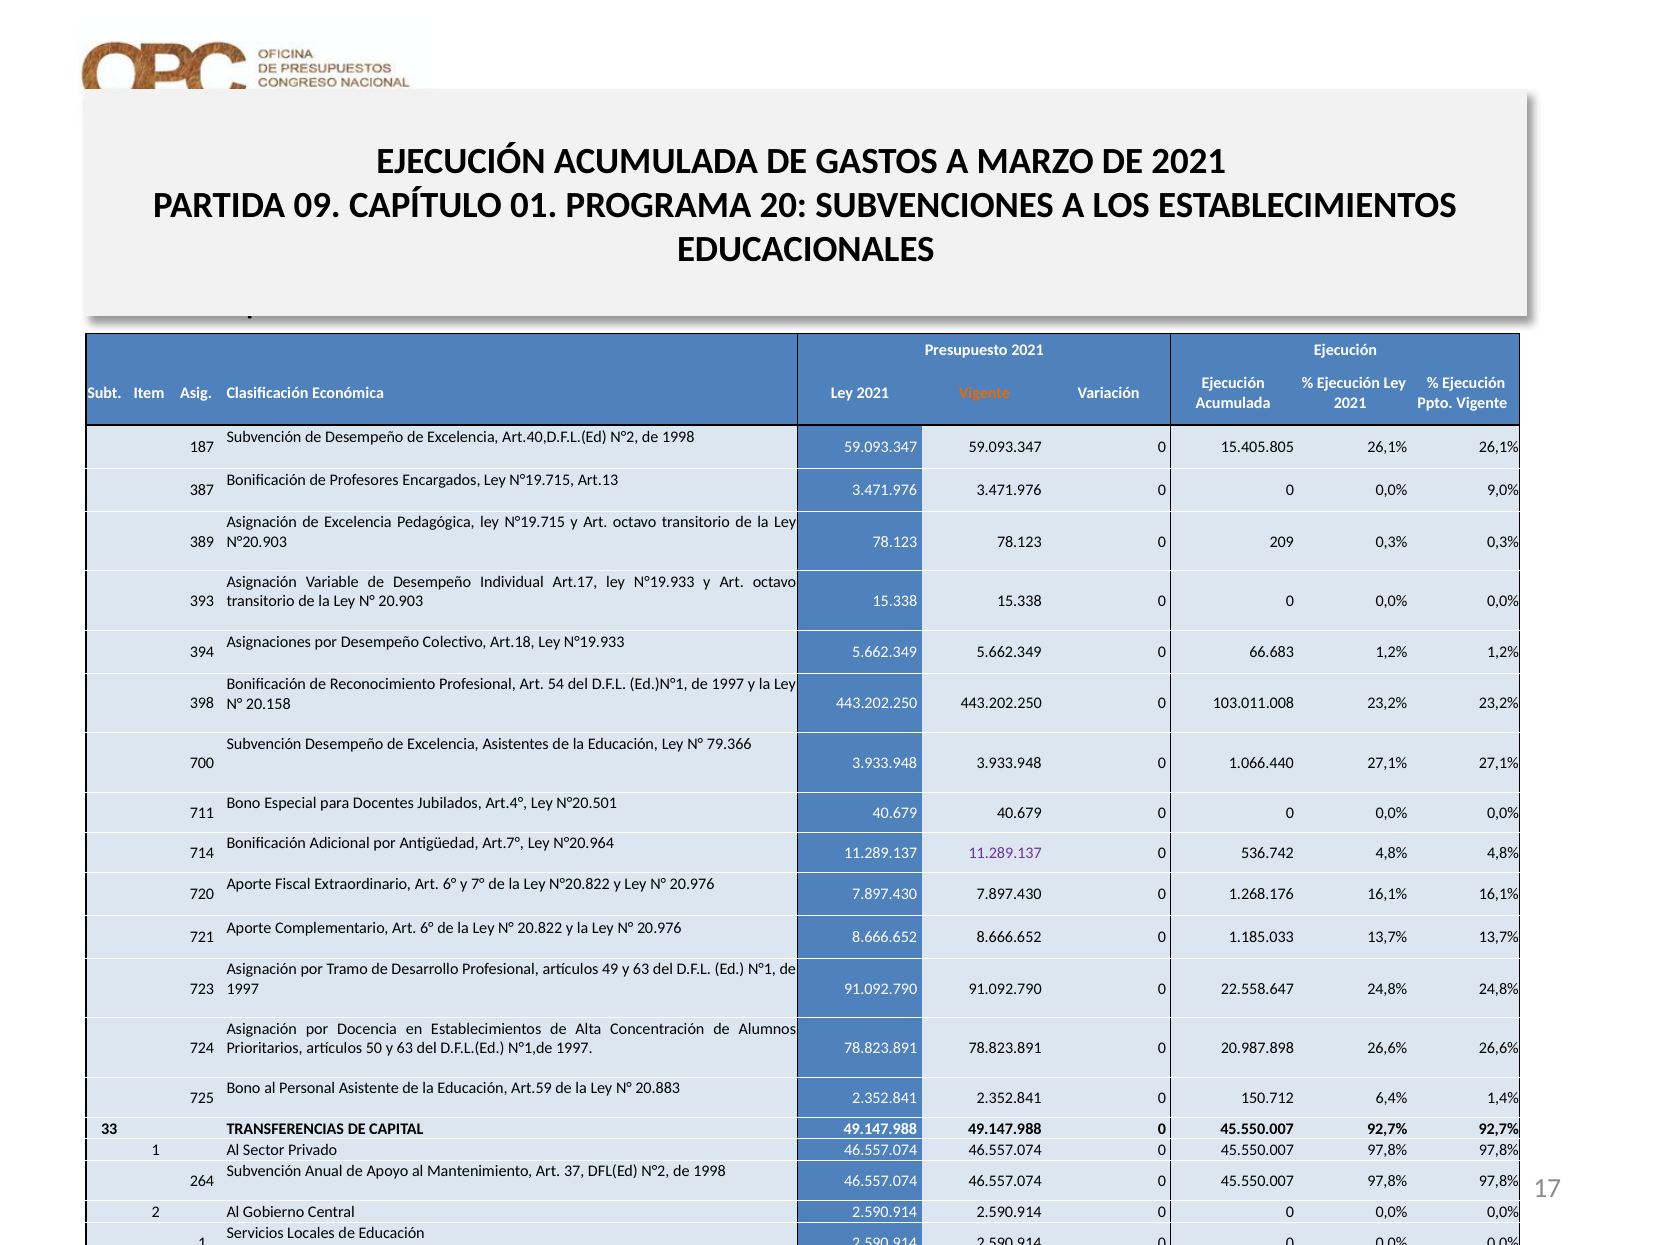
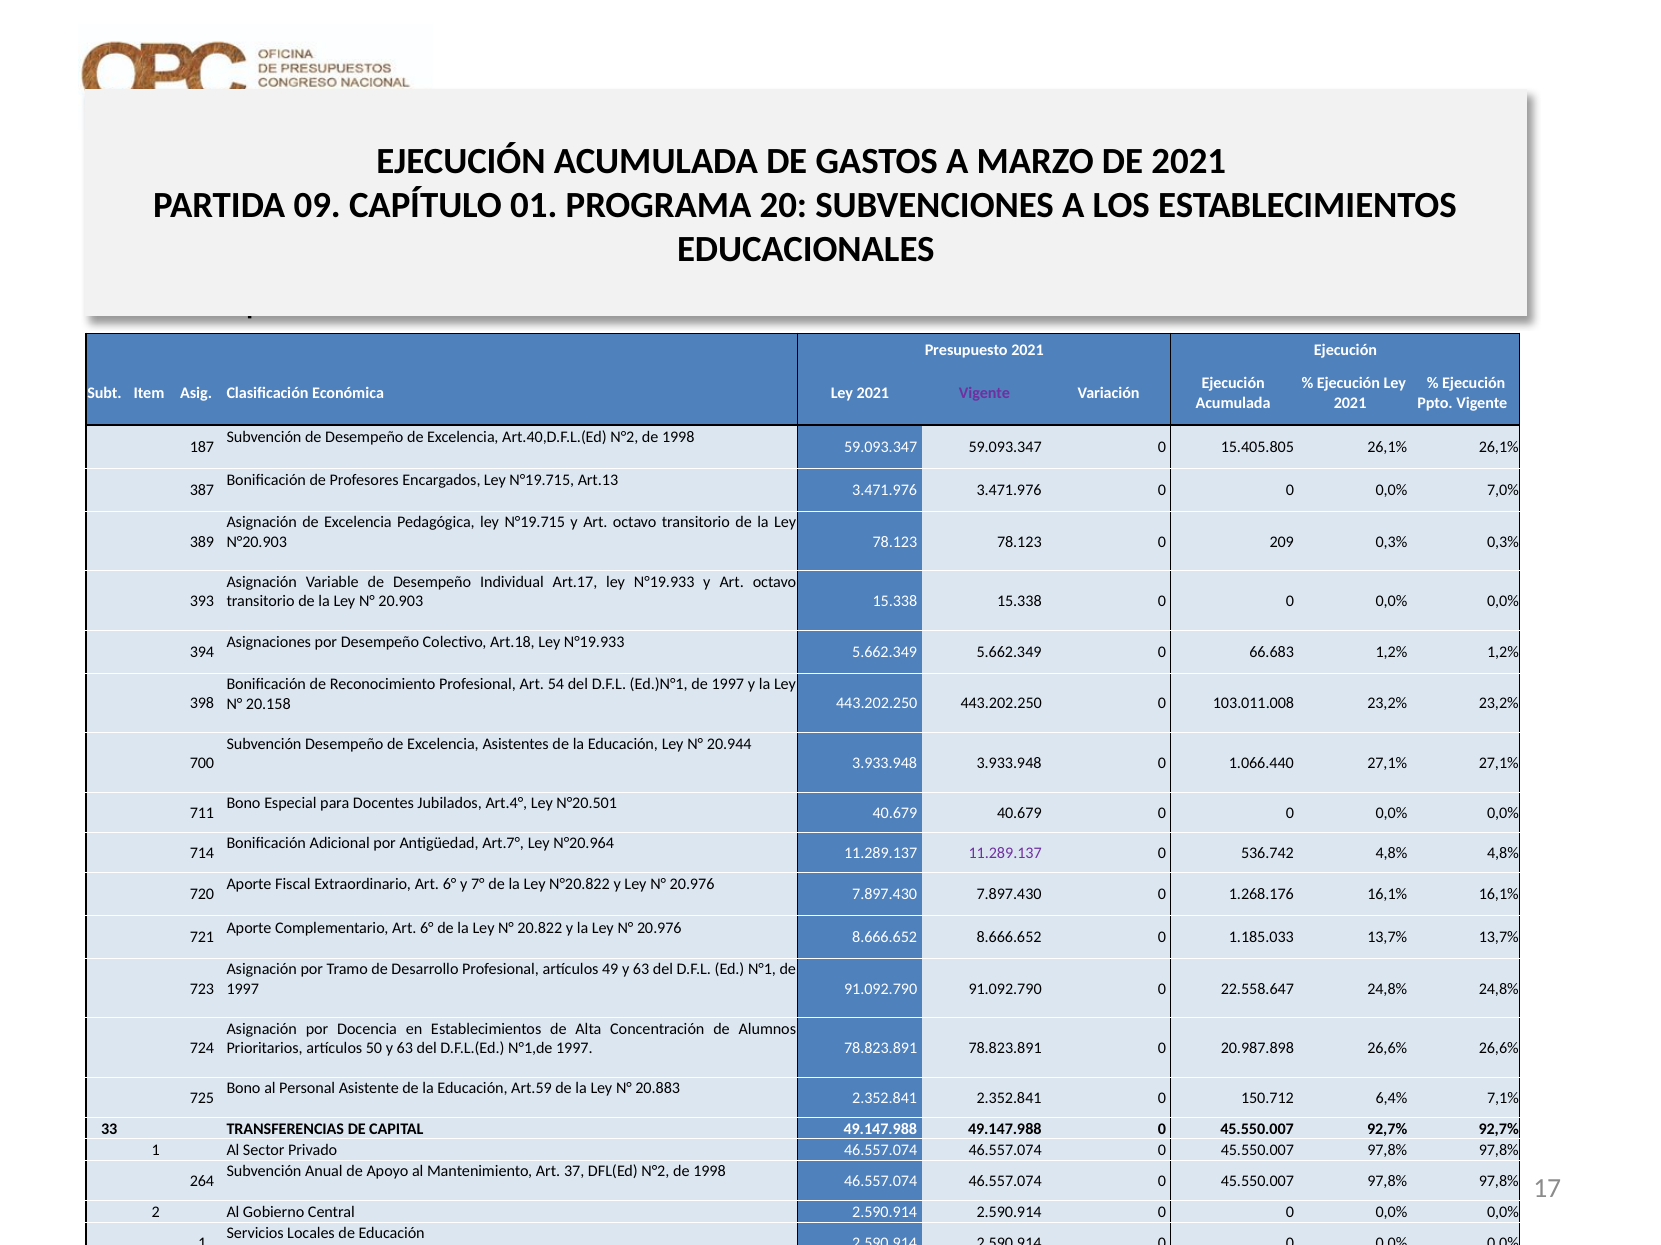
Vigente colour: orange -> purple (984, 394)
9,0%: 9,0% -> 7,0% (1503, 491)
79.366: 79.366 -> 20.944 (729, 744)
1,4%: 1,4% -> 7,1% (1503, 1099)
